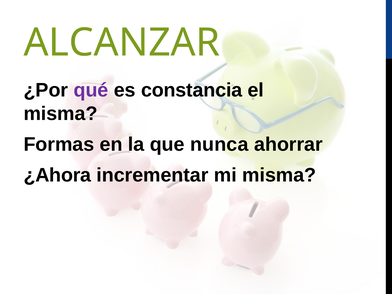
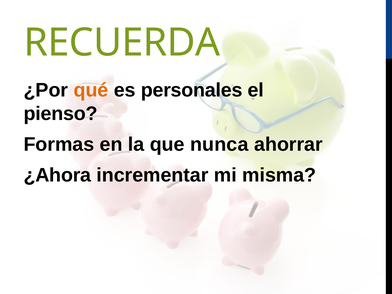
ALCANZAR: ALCANZAR -> RECUERDA (122, 43)
qué colour: purple -> orange (91, 90)
constancia: constancia -> personales (192, 90)
misma: misma -> pienso (61, 114)
